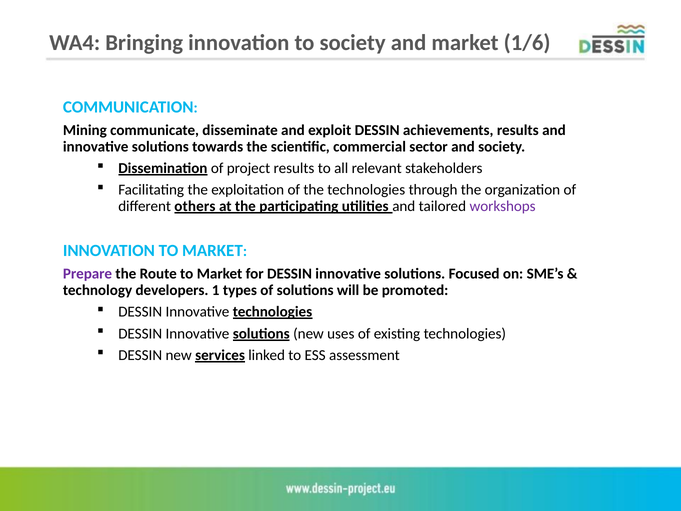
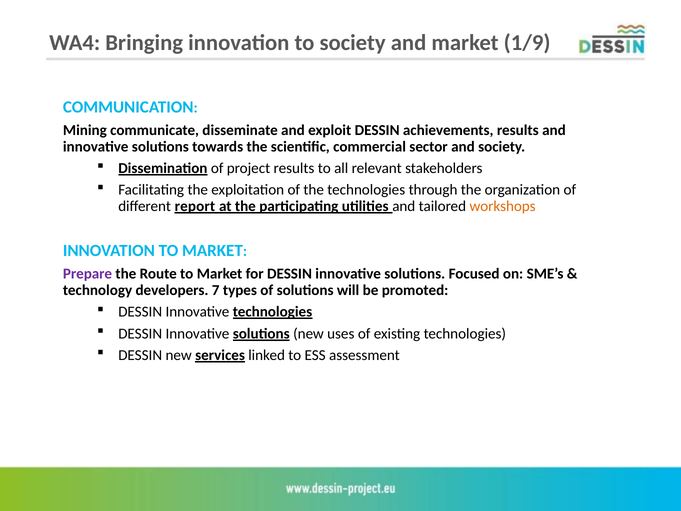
1/6: 1/6 -> 1/9 (527, 43)
others: others -> report (195, 206)
workshops colour: purple -> orange (503, 206)
1: 1 -> 7 (216, 290)
